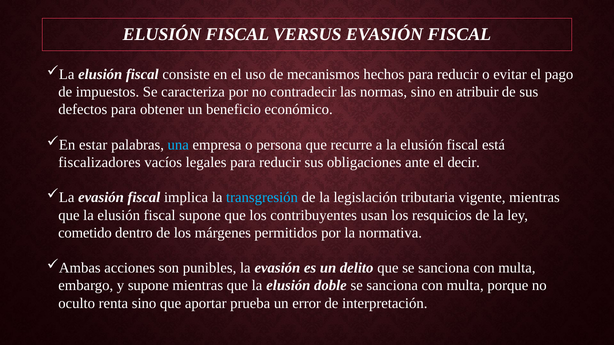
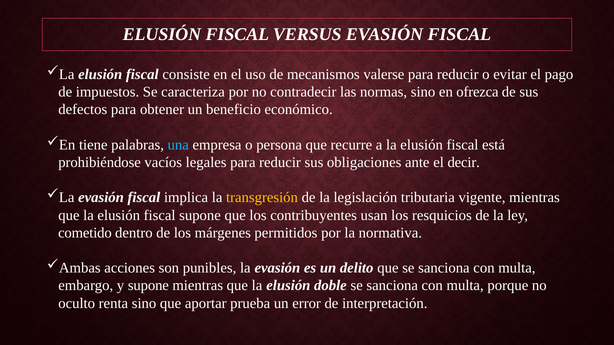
hechos: hechos -> valerse (384, 74)
atribuir: atribuir -> ofrezca (477, 92)
estar: estar -> tiene (93, 145)
fiscalizadores: fiscalizadores -> prohibiéndose (100, 162)
transgresión colour: light blue -> yellow (262, 198)
